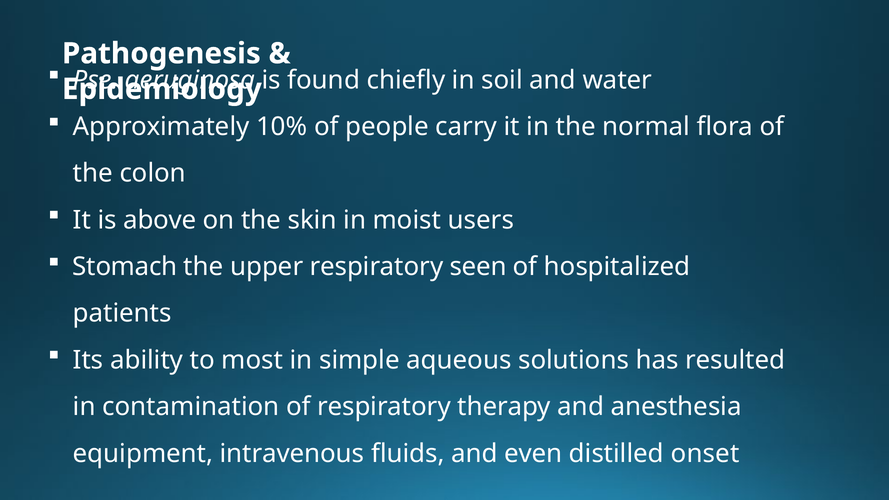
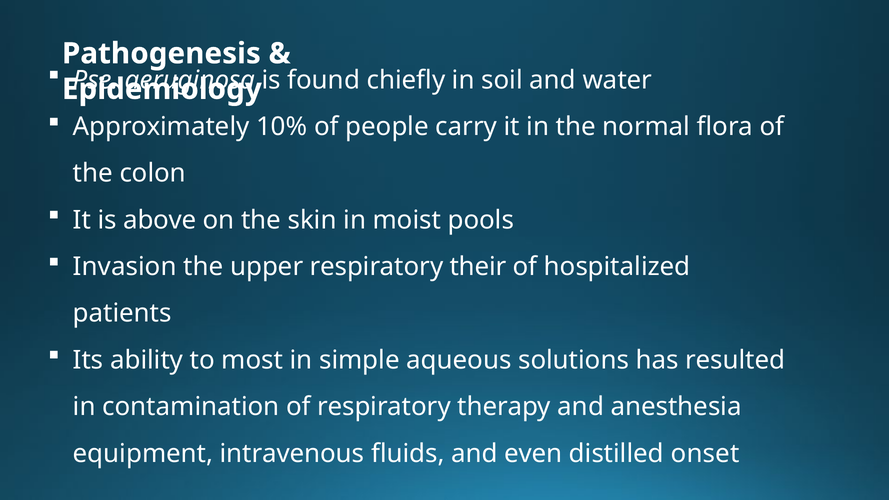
users: users -> pools (481, 220)
Stomach: Stomach -> Invasion (125, 267)
seen: seen -> their (478, 267)
